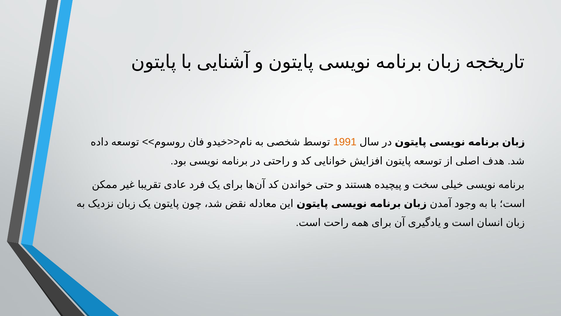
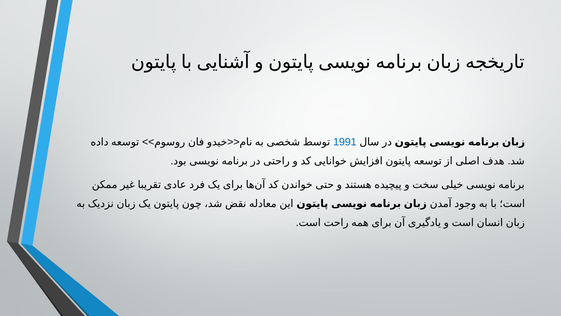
1991 colour: orange -> blue (345, 142)
